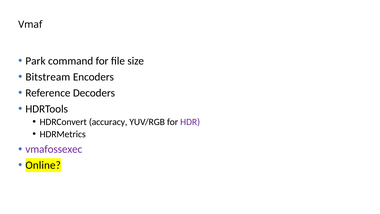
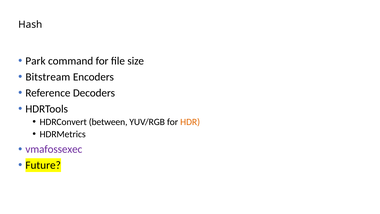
Vmaf: Vmaf -> Hash (30, 25)
accuracy: accuracy -> between (108, 122)
HDR colour: purple -> orange (190, 122)
Online: Online -> Future (43, 165)
